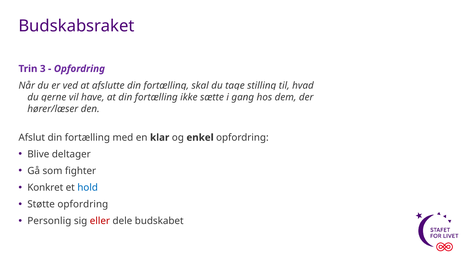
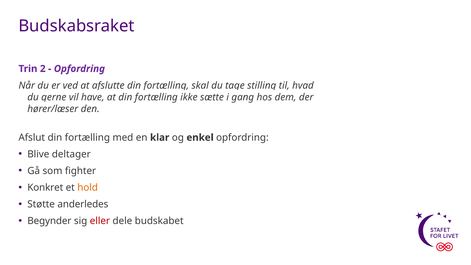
3: 3 -> 2 (43, 69)
hold colour: blue -> orange (88, 188)
Støtte opfordring: opfordring -> anderledes (83, 204)
Personlig: Personlig -> Begynder (49, 221)
